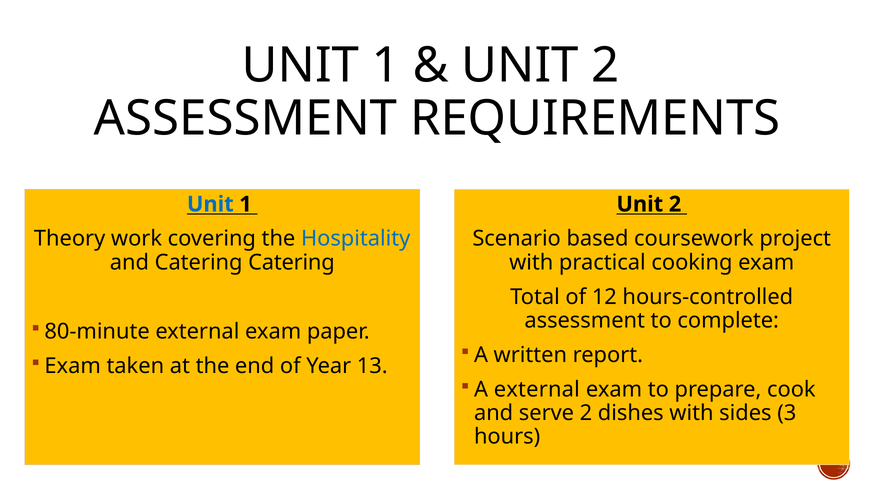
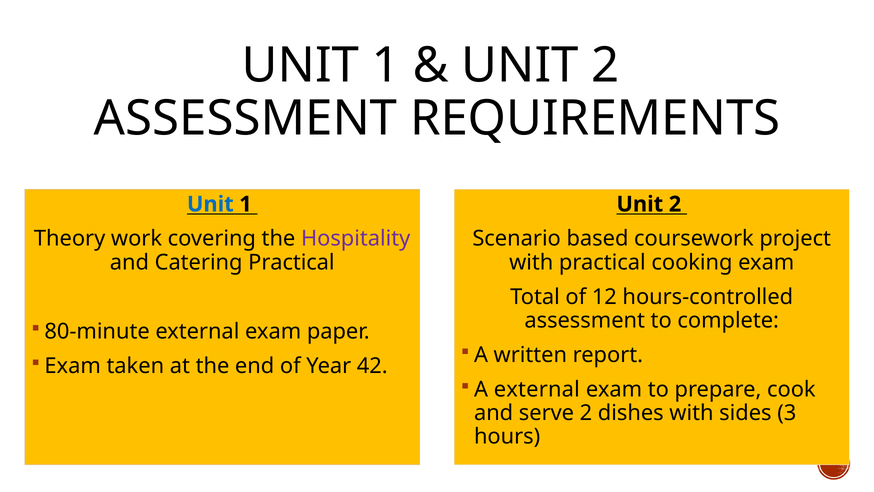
Hospitality colour: blue -> purple (356, 239)
Catering Catering: Catering -> Practical (291, 262)
13: 13 -> 42 (372, 366)
